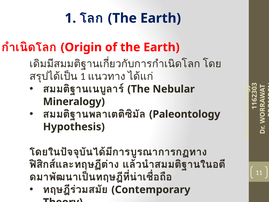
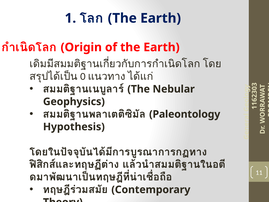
1: 1 -> 0 (83, 76)
Mineralogy: Mineralogy -> Geophysics (74, 102)
